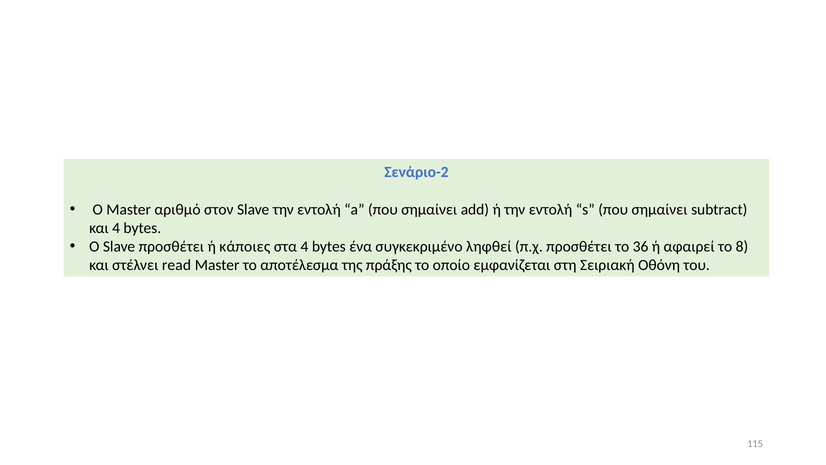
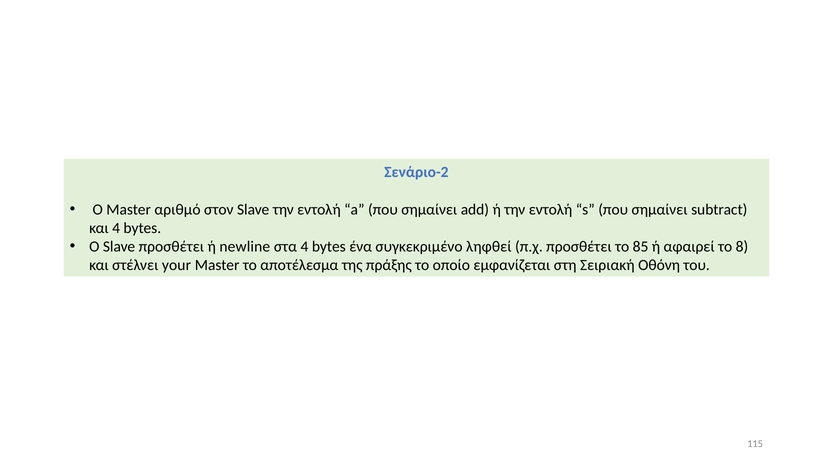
κάποιες: κάποιες -> newline (245, 246)
36: 36 -> 85 (641, 246)
read: read -> your (176, 265)
